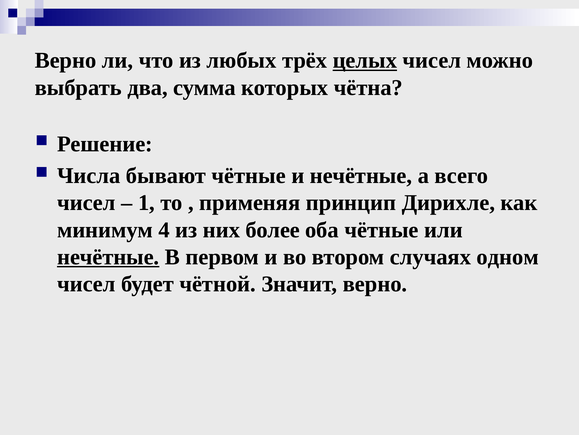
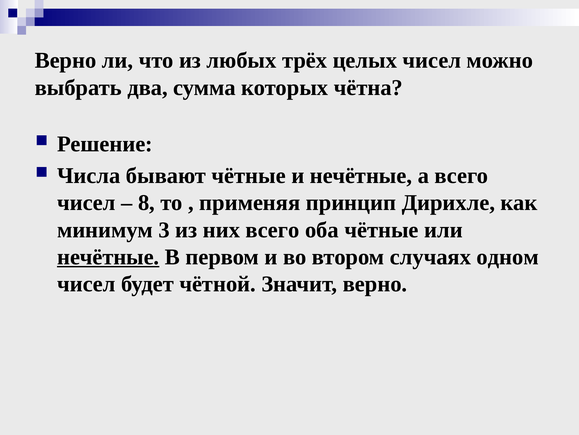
целых underline: present -> none (365, 60)
1: 1 -> 8 (146, 203)
4: 4 -> 3 (164, 230)
них более: более -> всего (273, 230)
